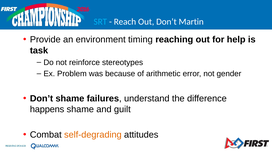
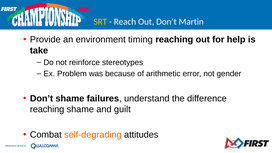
SRT colour: light blue -> yellow (100, 22)
task: task -> take (39, 50)
happens: happens -> reaching (47, 109)
